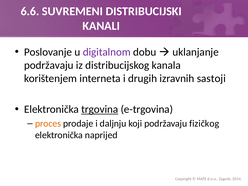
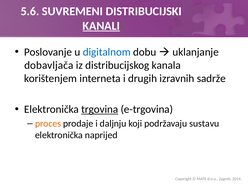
6.6: 6.6 -> 5.6 (30, 11)
KANALI underline: none -> present (101, 26)
digitalnom colour: purple -> blue (107, 52)
podržavaju: podržavaju -> dobavljača (49, 65)
sastoji: sastoji -> sadrže (211, 78)
fizičkog: fizičkog -> sustavu (204, 124)
